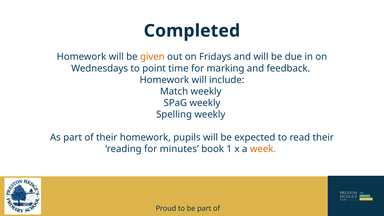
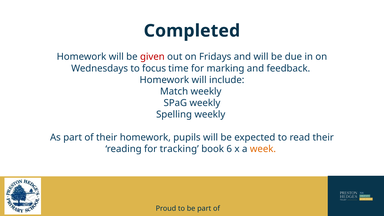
given colour: orange -> red (152, 57)
point: point -> focus (154, 68)
minutes: minutes -> tracking (179, 149)
1: 1 -> 6 (229, 149)
